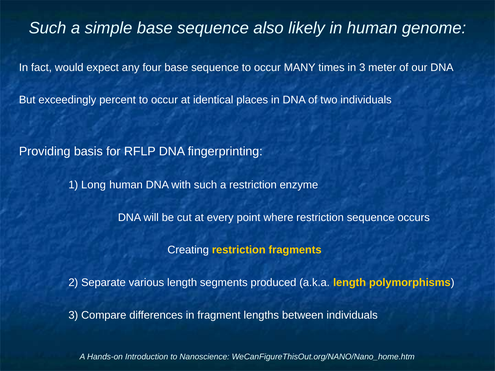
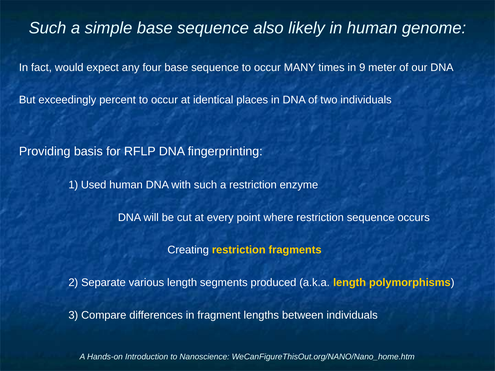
in 3: 3 -> 9 (362, 68)
Long: Long -> Used (94, 185)
